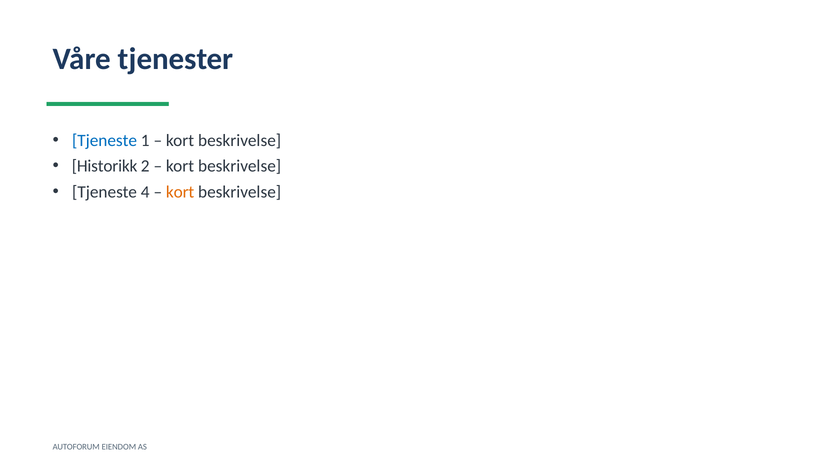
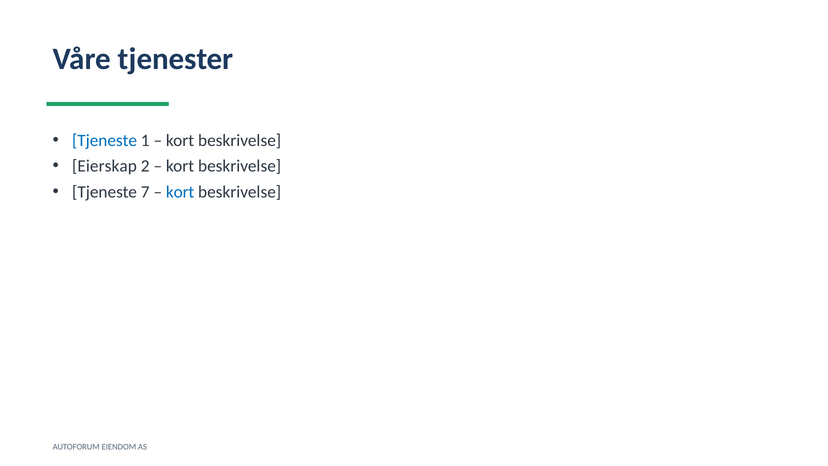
Historikk: Historikk -> Eierskap (104, 166)
4: 4 -> 7 (145, 192)
kort colour: orange -> blue (180, 192)
